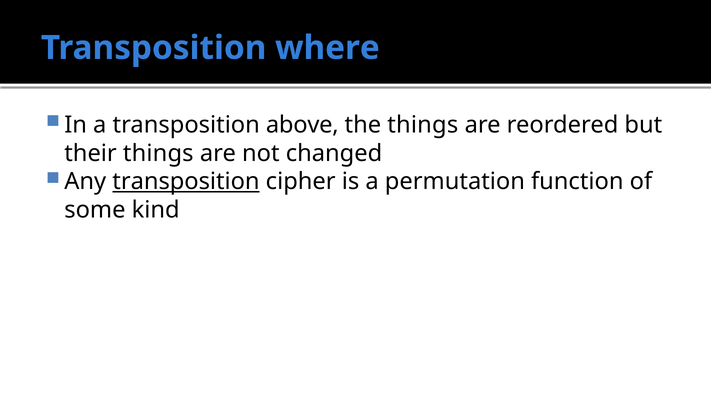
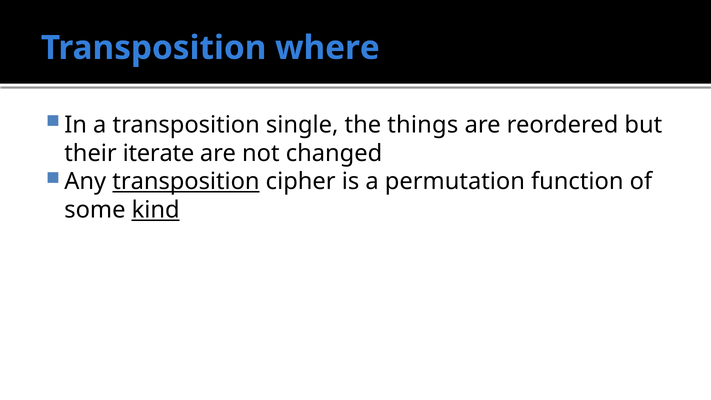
above: above -> single (302, 125)
their things: things -> iterate (158, 153)
kind underline: none -> present (156, 210)
